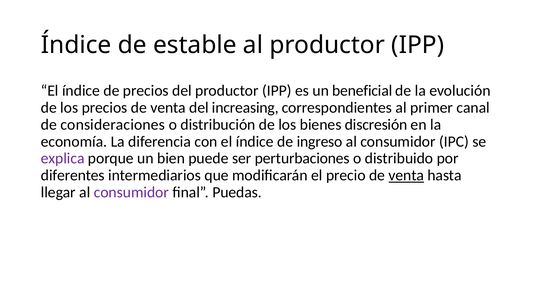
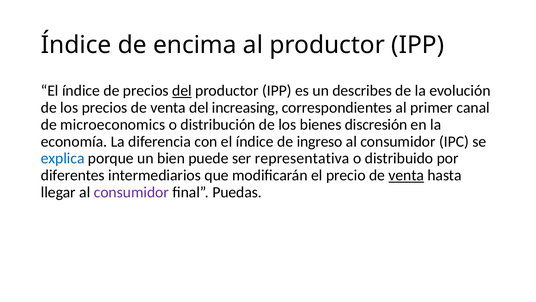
estable: estable -> encima (195, 45)
del underline: none -> present (182, 91)
beneficial: beneficial -> describes (362, 91)
consideraciones: consideraciones -> microeconomics (113, 124)
explica colour: purple -> blue (63, 158)
perturbaciones: perturbaciones -> representativa (302, 158)
